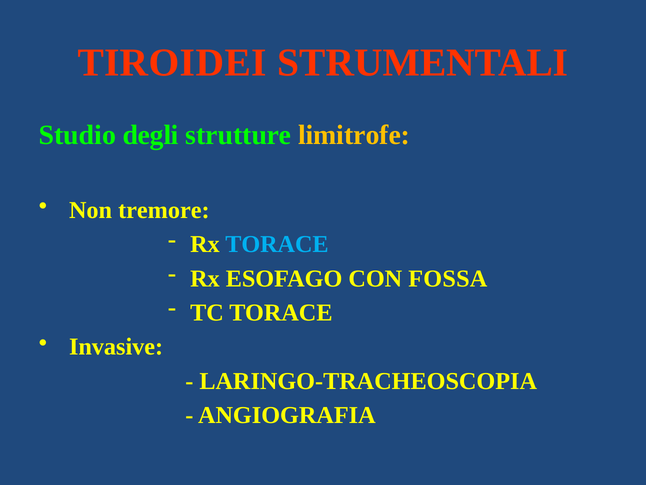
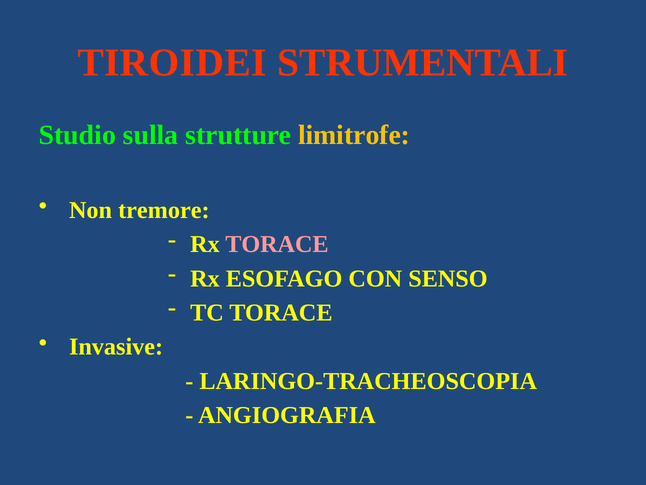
degli: degli -> sulla (151, 135)
TORACE colour: light blue -> pink (277, 244)
FOSSA: FOSSA -> SENSO (448, 278)
